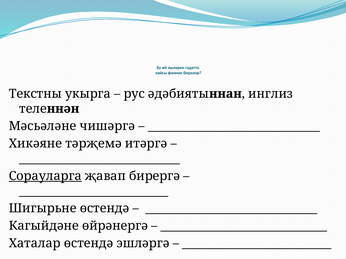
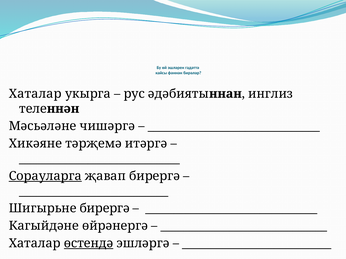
Текстны: Текстны -> Хаталар (35, 94)
Шигырьне өстендә: өстендә -> бирергә (105, 209)
өстендә underline: none -> present (89, 244)
